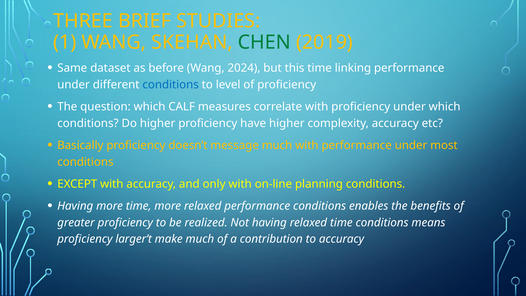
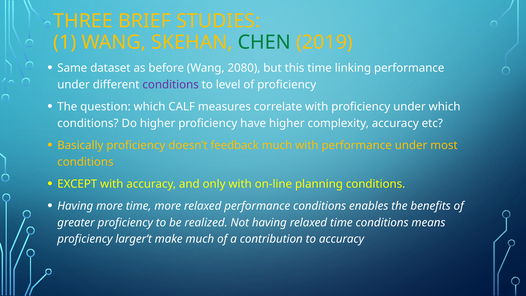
2024: 2024 -> 2080 (244, 68)
conditions colour: blue -> purple (171, 85)
message: message -> feedback (235, 145)
